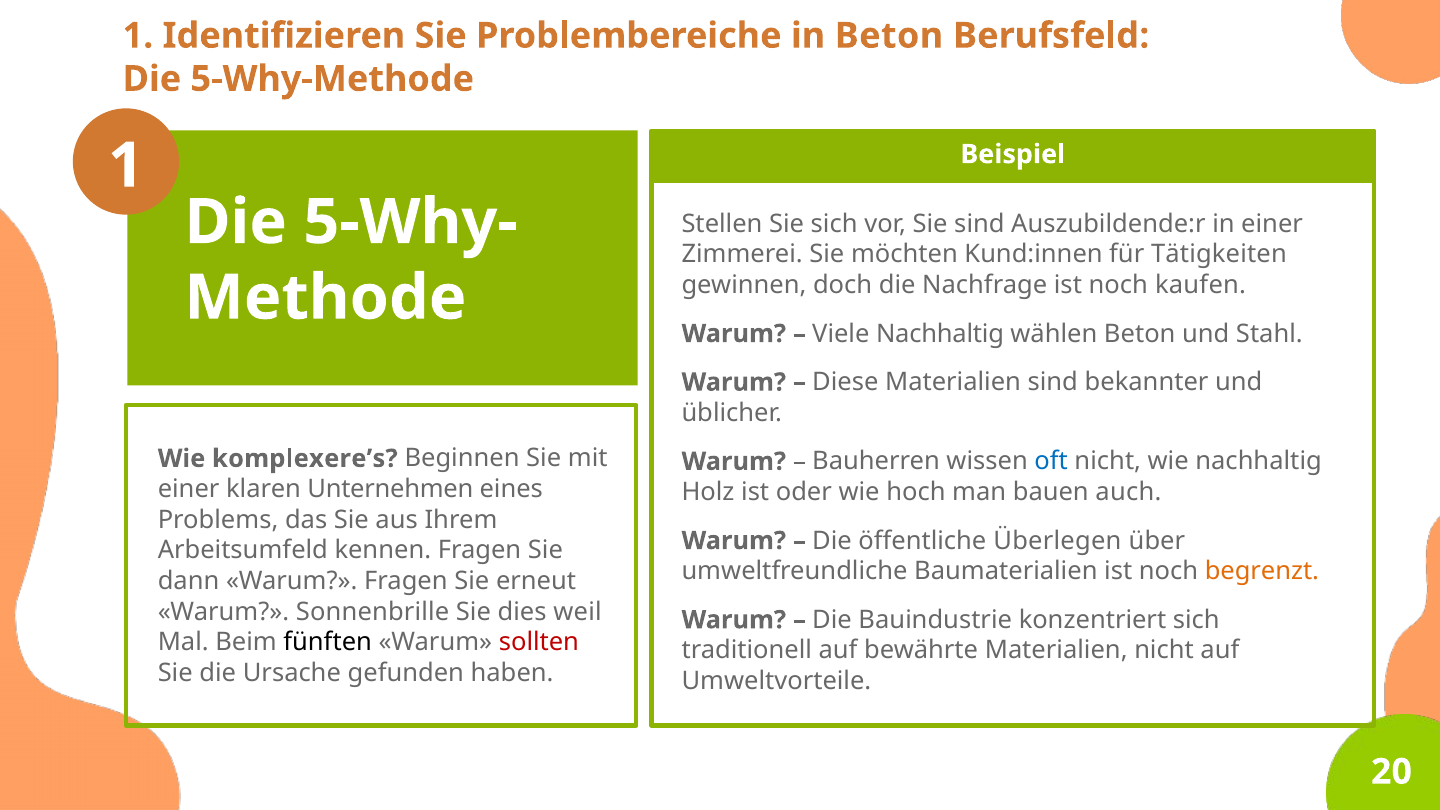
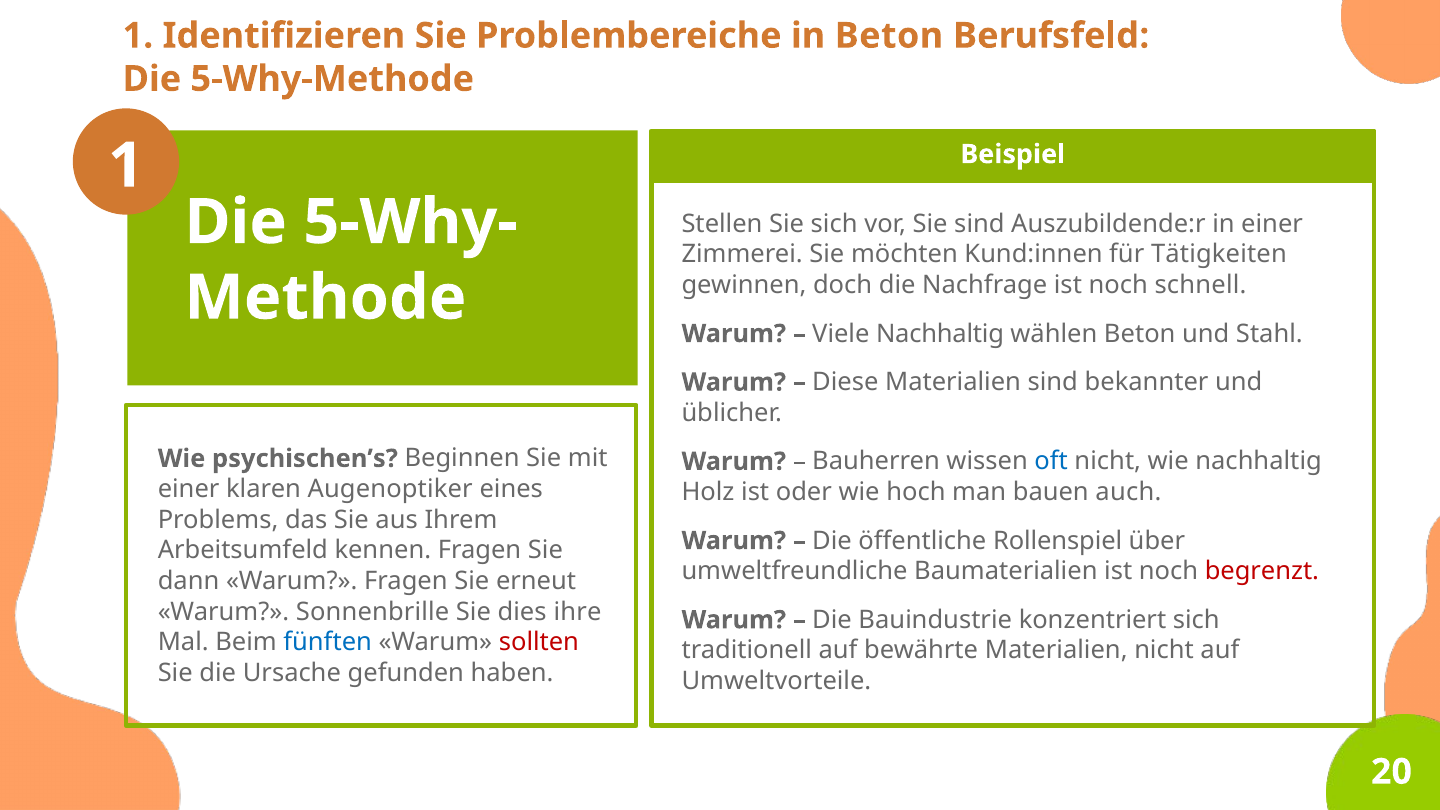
kaufen: kaufen -> schnell (1201, 285)
komplexere’s: komplexere’s -> psychischen’s (305, 459)
Unternehmen: Unternehmen -> Augenoptiker (390, 489)
Überlegen: Überlegen -> Rollenspiel (1058, 541)
begrenzt colour: orange -> red (1262, 571)
weil: weil -> ihre (578, 612)
fünften colour: black -> blue (328, 642)
